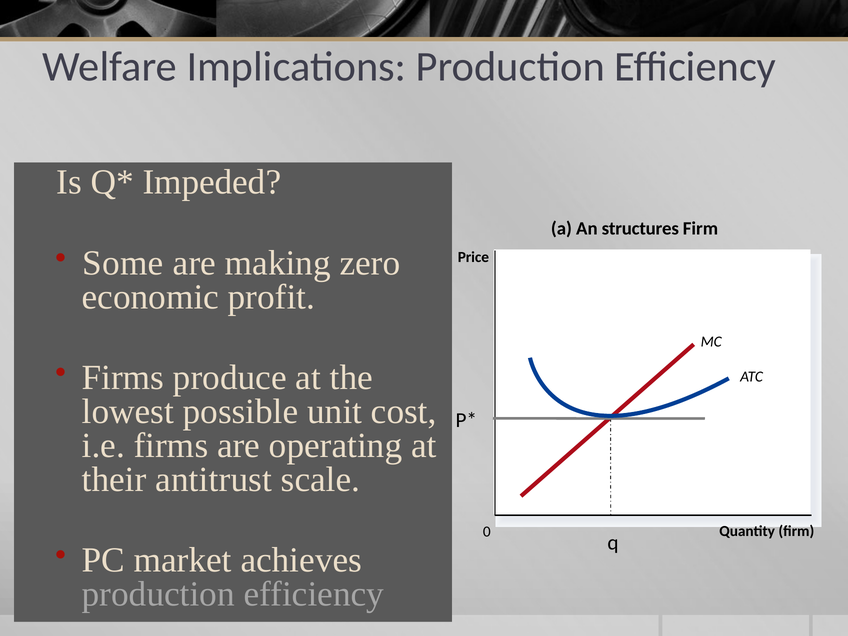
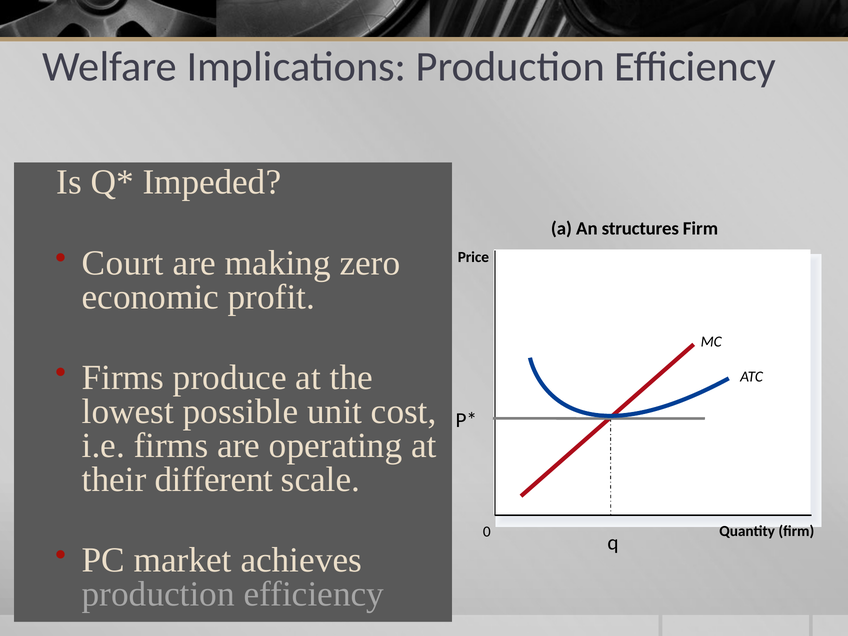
Some: Some -> Court (123, 263)
antitrust: antitrust -> different (214, 479)
